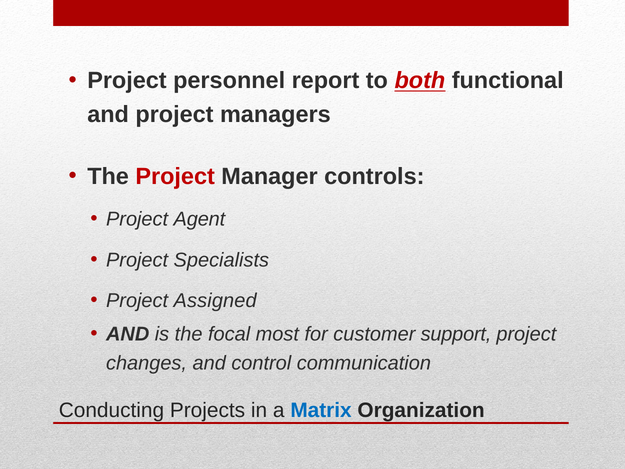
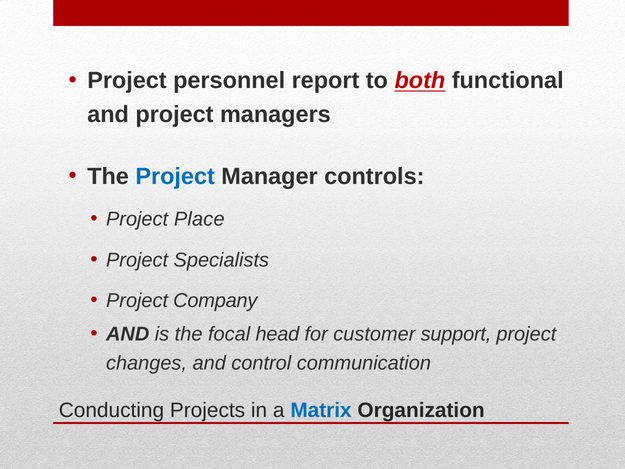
Project colour: red -> blue (175, 176)
Agent: Agent -> Place (199, 219)
Assigned: Assigned -> Company (215, 301)
most: most -> head (277, 334)
